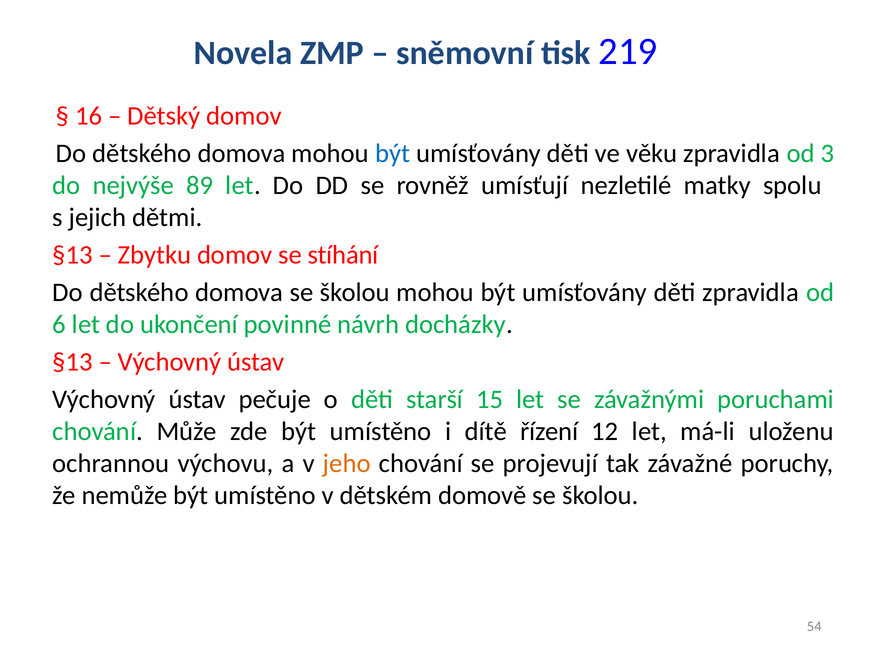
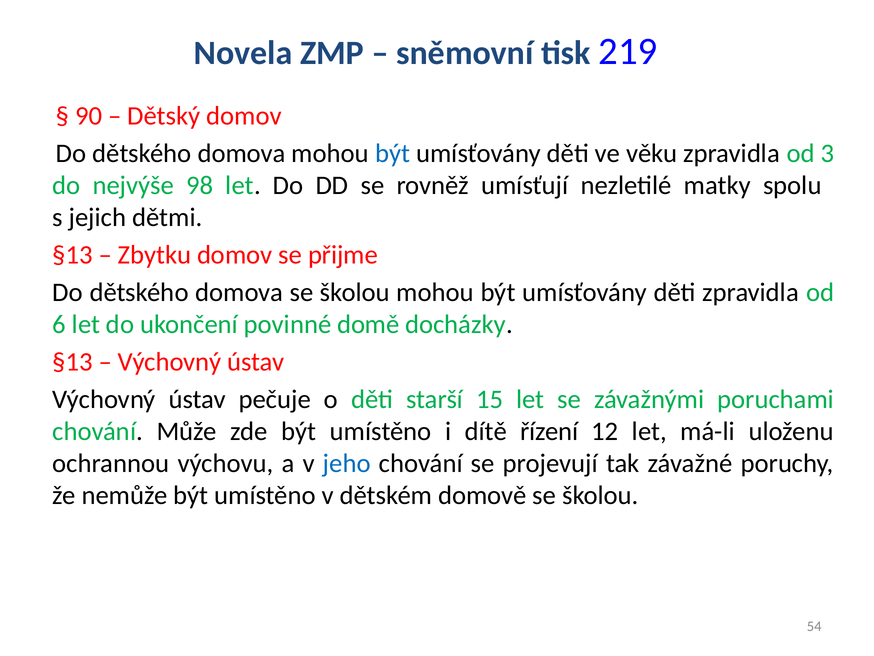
16: 16 -> 90 (89, 116)
89: 89 -> 98 (200, 185)
stíhání: stíhání -> přijme (343, 255)
návrh: návrh -> domě (368, 324)
jeho colour: orange -> blue (347, 463)
